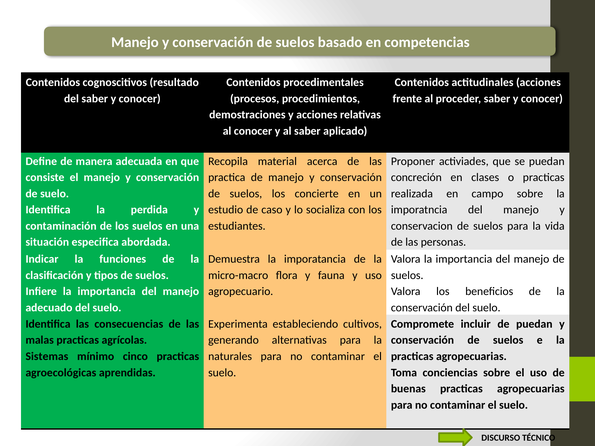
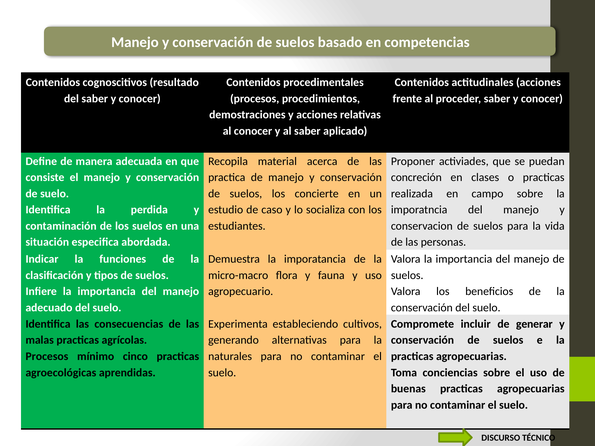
de puedan: puedan -> generar (534, 324)
Sistemas: Sistemas -> Procesos (47, 357)
